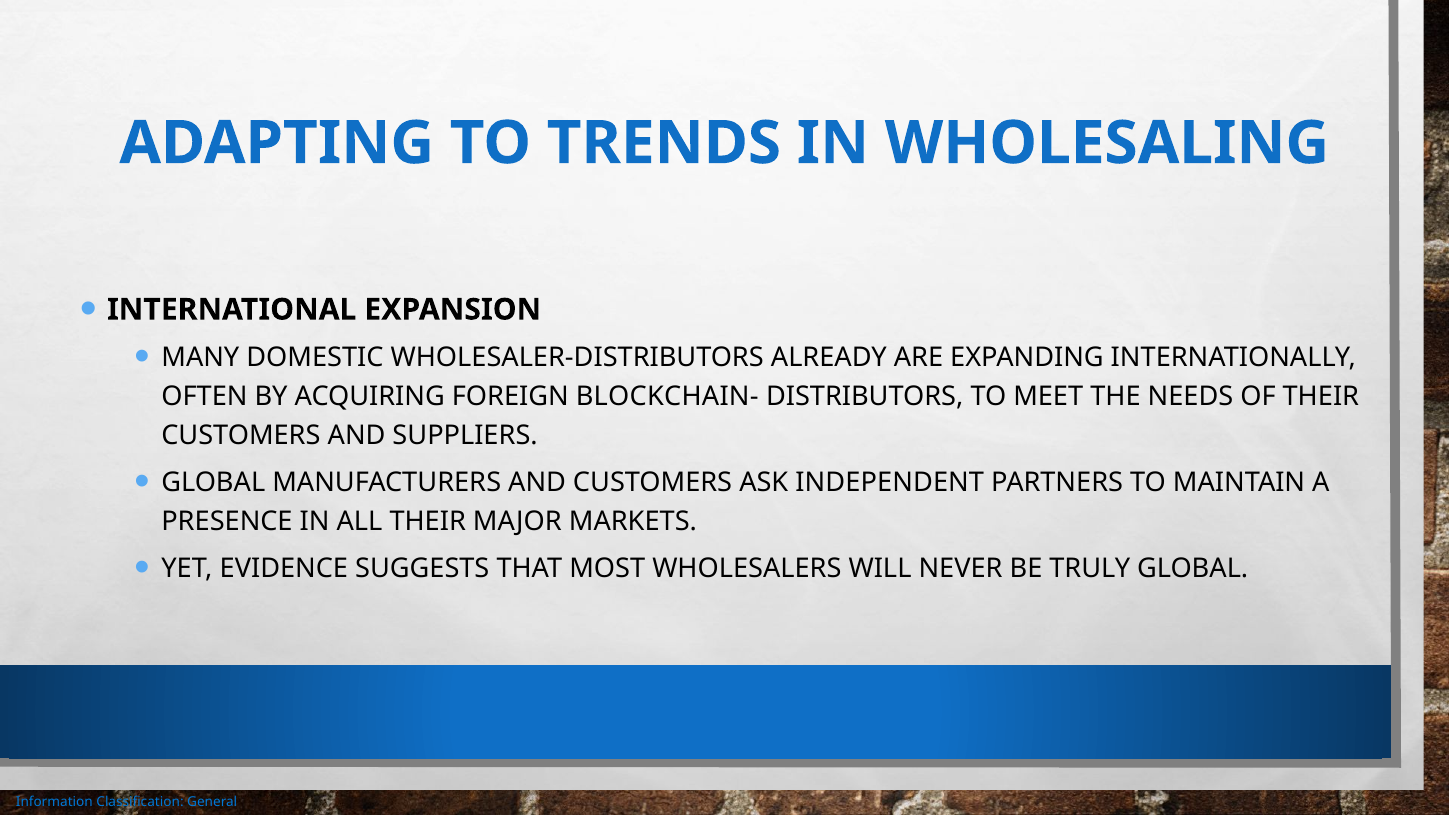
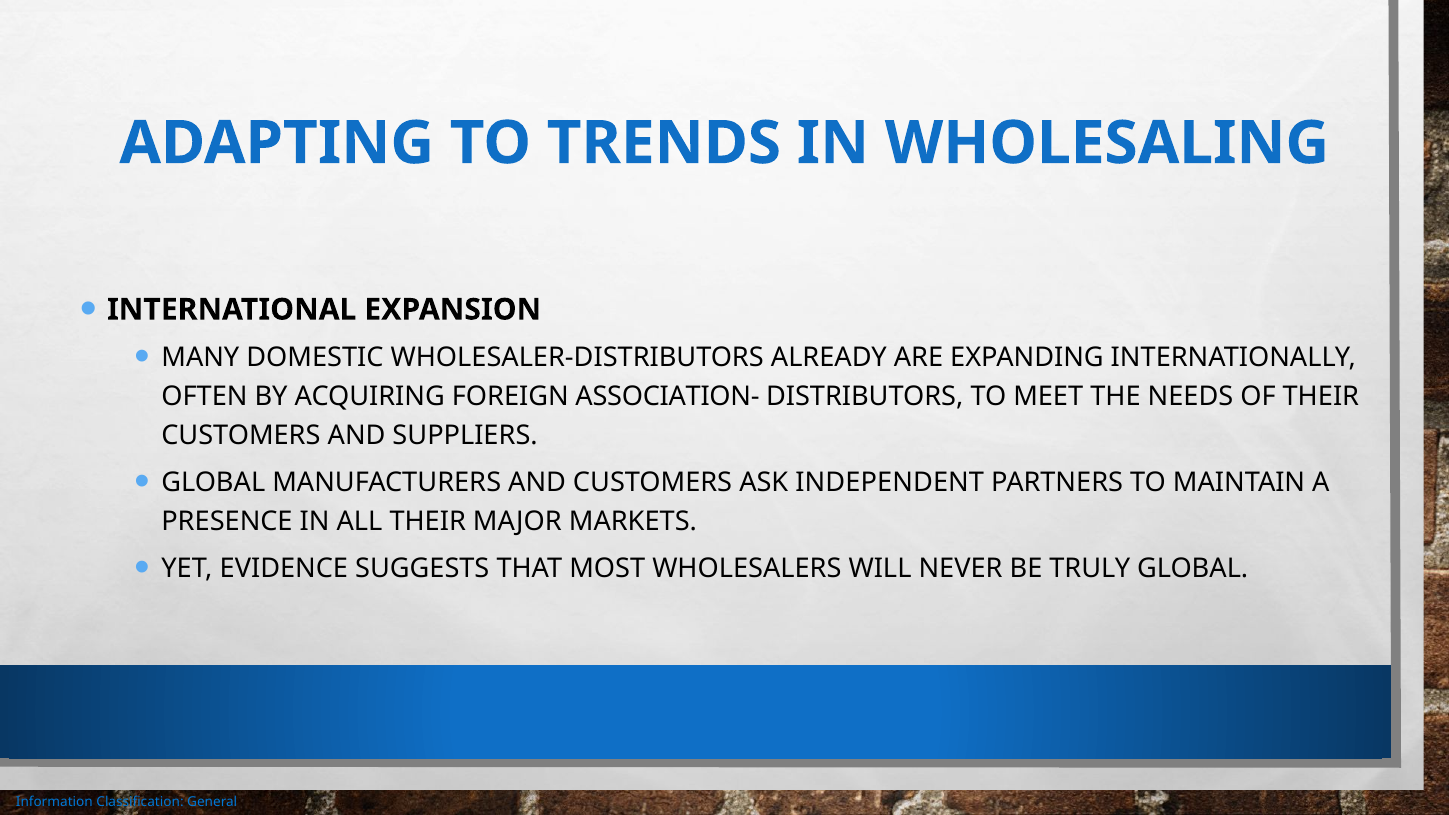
BLOCKCHAIN-: BLOCKCHAIN- -> ASSOCIATION- (667, 397)
